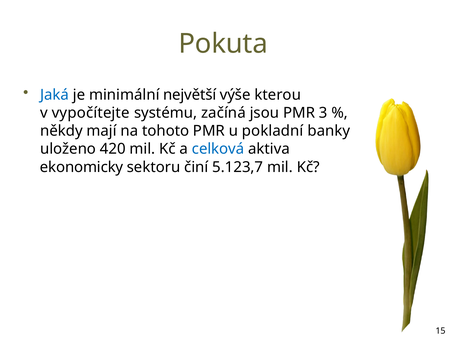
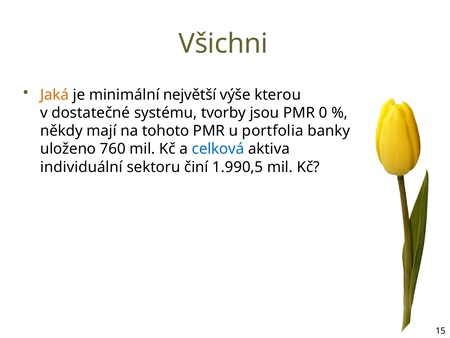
Pokuta: Pokuta -> Všichni (223, 44)
Jaká colour: blue -> orange (55, 95)
vypočítejte: vypočítejte -> dostatečné (91, 113)
začíná: začíná -> tvorby (223, 113)
3: 3 -> 0 (323, 113)
pokladní: pokladní -> portfolia (273, 131)
420: 420 -> 760 (113, 149)
ekonomicky: ekonomicky -> individuální (81, 167)
5.123,7: 5.123,7 -> 1.990,5 (238, 167)
